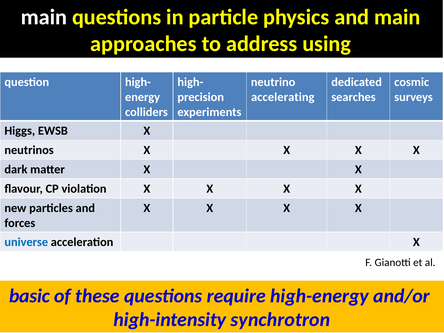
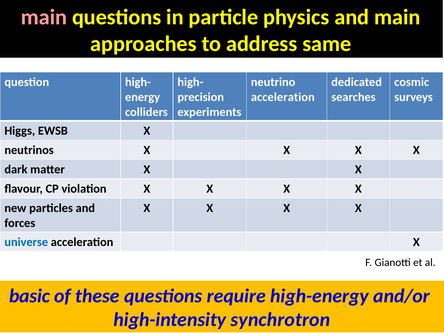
main colour: white -> pink (44, 17)
using: using -> same (327, 44)
accelerating: accelerating -> acceleration (283, 97)
